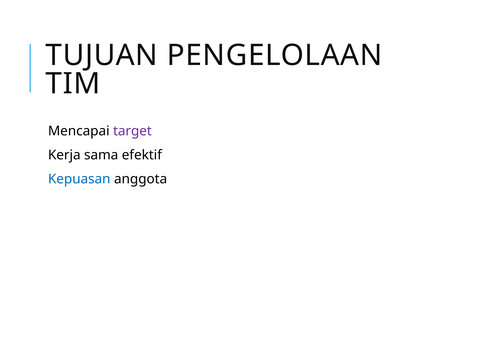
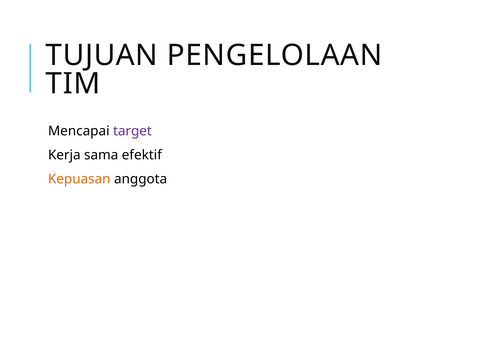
Kepuasan colour: blue -> orange (79, 179)
